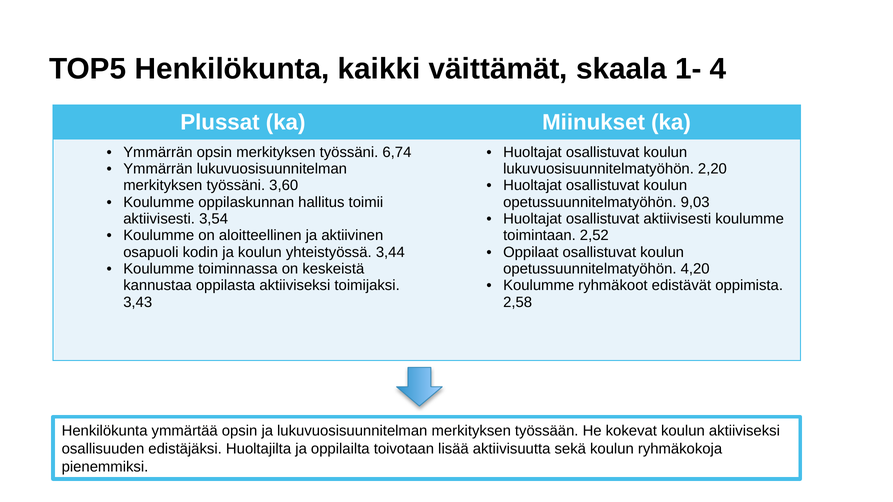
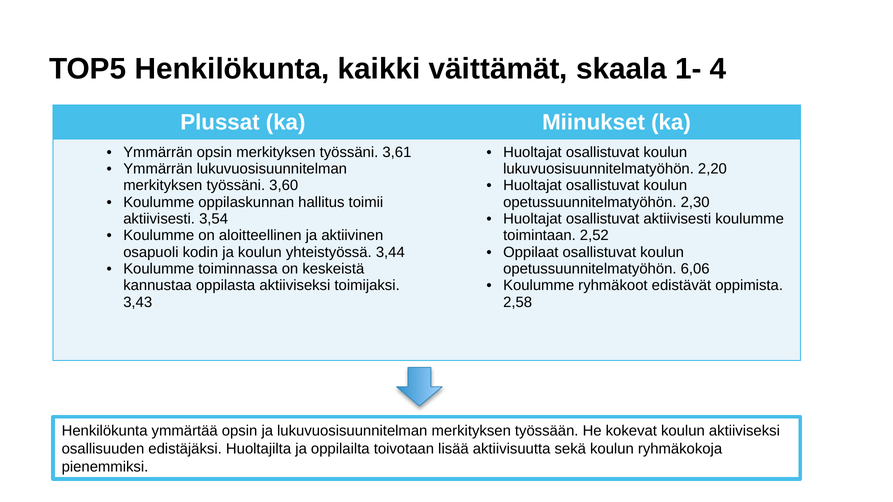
6,74: 6,74 -> 3,61 (397, 152)
9,03: 9,03 -> 2,30 (695, 202)
4,20: 4,20 -> 6,06 (695, 269)
